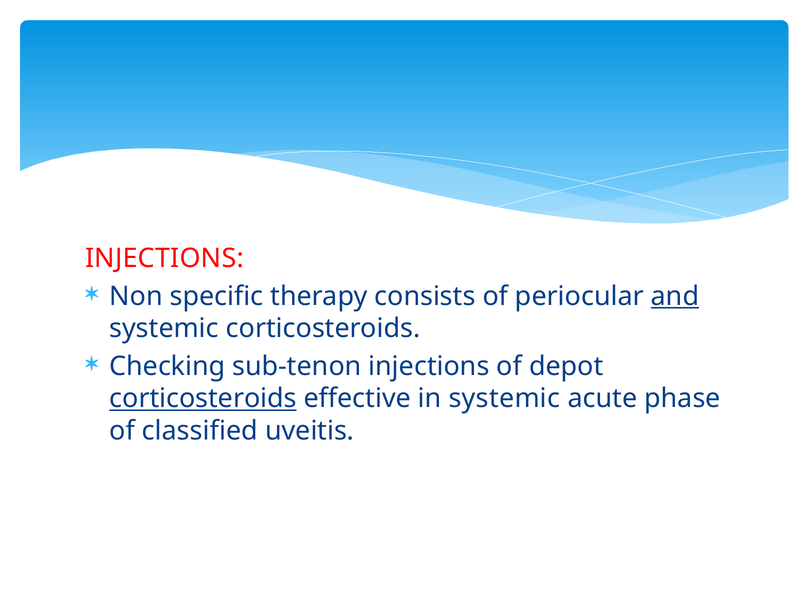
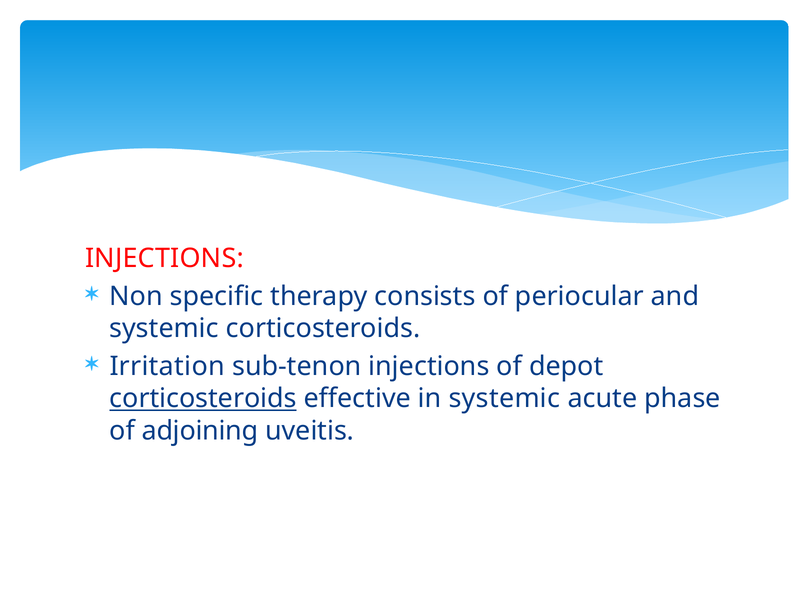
and underline: present -> none (675, 296)
Checking: Checking -> Irritation (167, 366)
classified: classified -> adjoining (200, 431)
